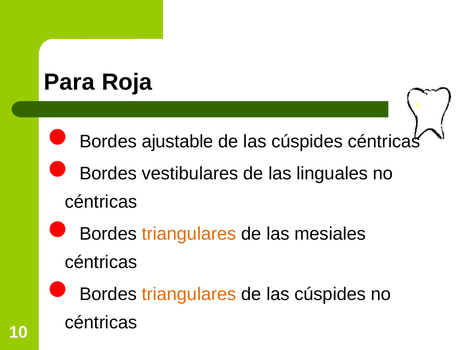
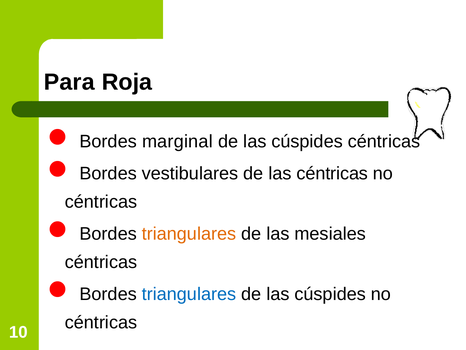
ajustable: ajustable -> marginal (177, 141)
las linguales: linguales -> céntricas (332, 173)
triangulares colour: orange -> blue (189, 294)
